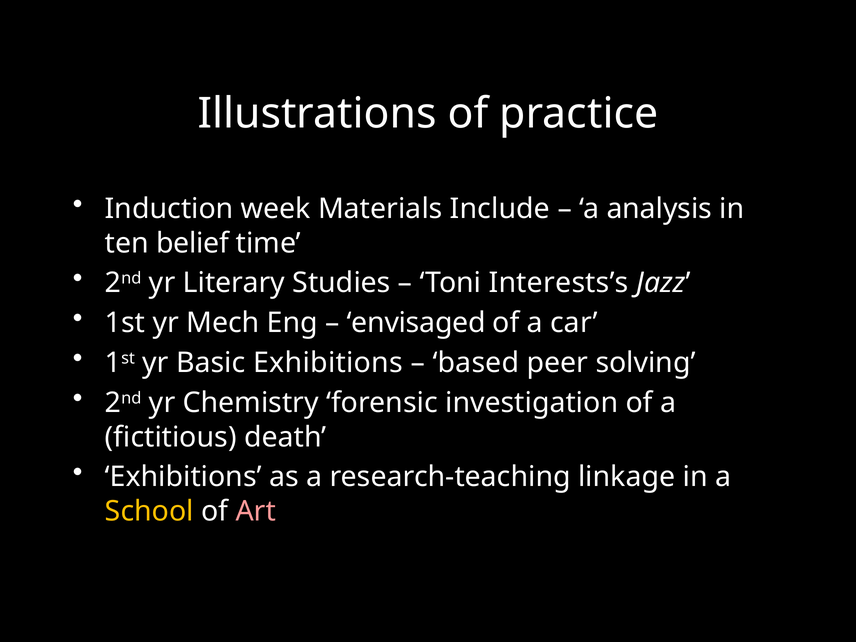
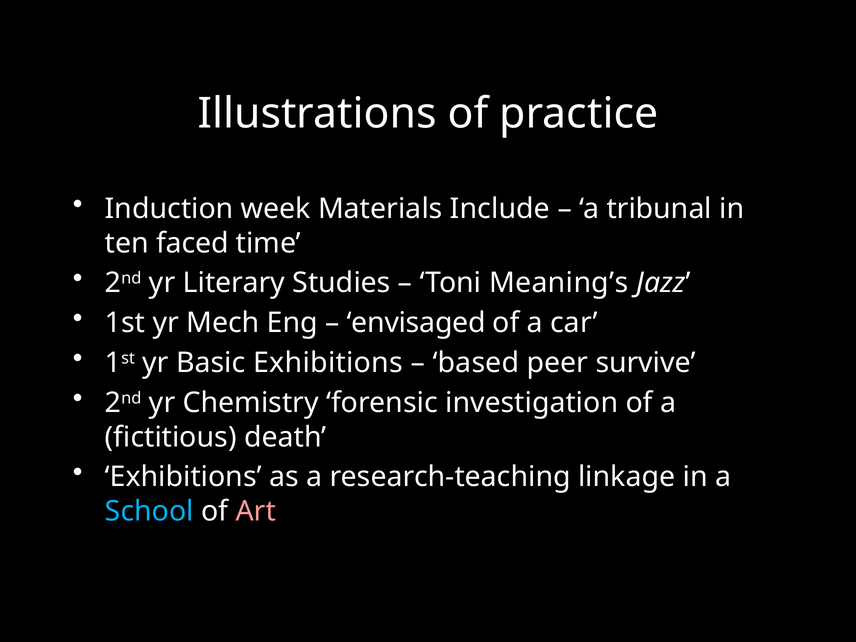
analysis: analysis -> tribunal (659, 209)
belief: belief -> faced (192, 243)
Interests’s: Interests’s -> Meaning’s (559, 283)
solving: solving -> survive (646, 363)
School colour: yellow -> light blue (149, 511)
